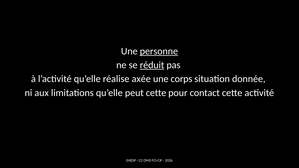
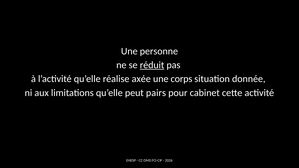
personne underline: present -> none (159, 51)
peut cette: cette -> pairs (156, 93)
contact: contact -> cabinet (205, 93)
